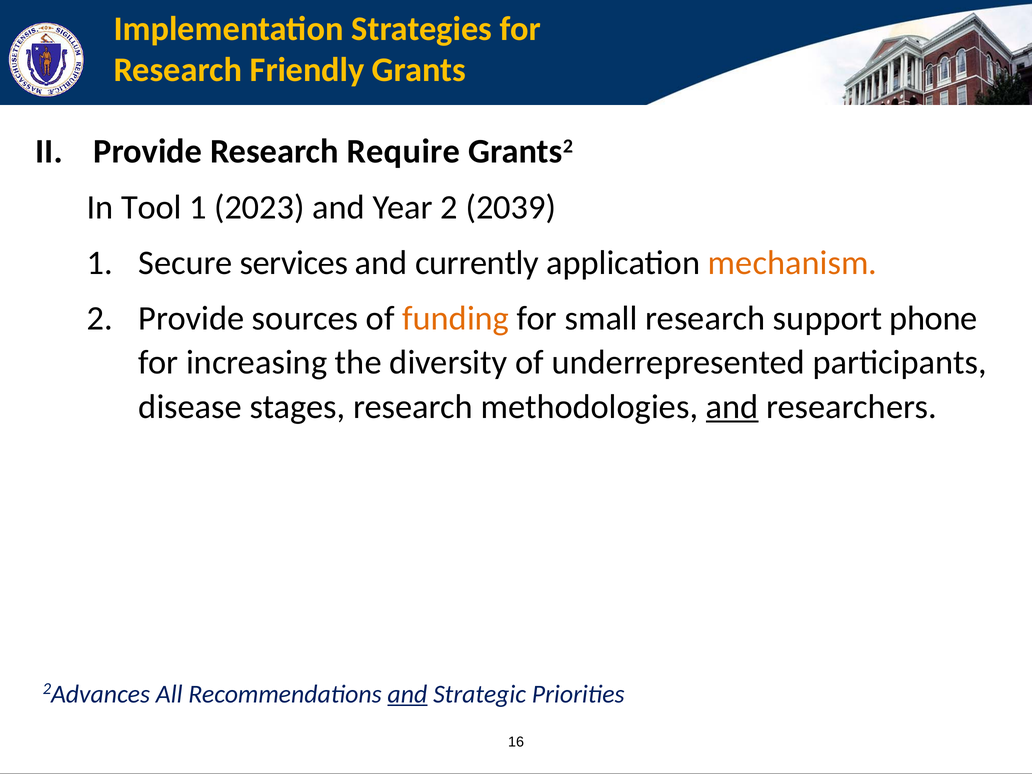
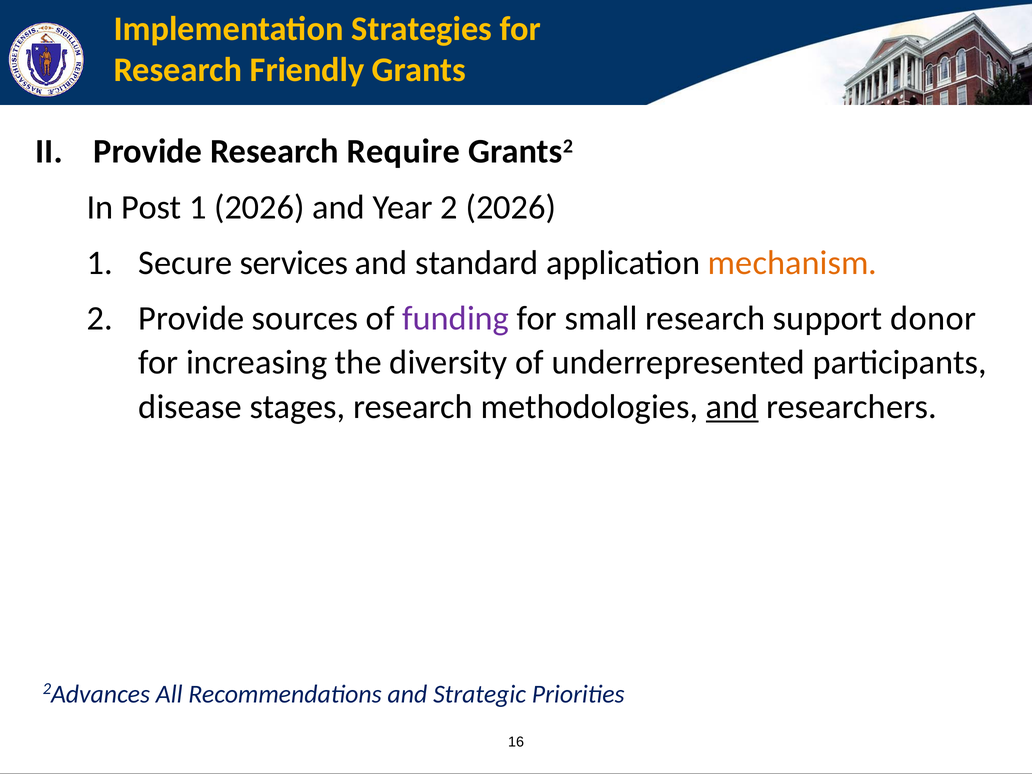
Tool: Tool -> Post (151, 207)
1 2023: 2023 -> 2026 (259, 207)
2 2039: 2039 -> 2026 (511, 207)
currently: currently -> standard (477, 263)
funding colour: orange -> purple (456, 318)
phone: phone -> donor (933, 318)
and underline: present -> none (407, 694)
